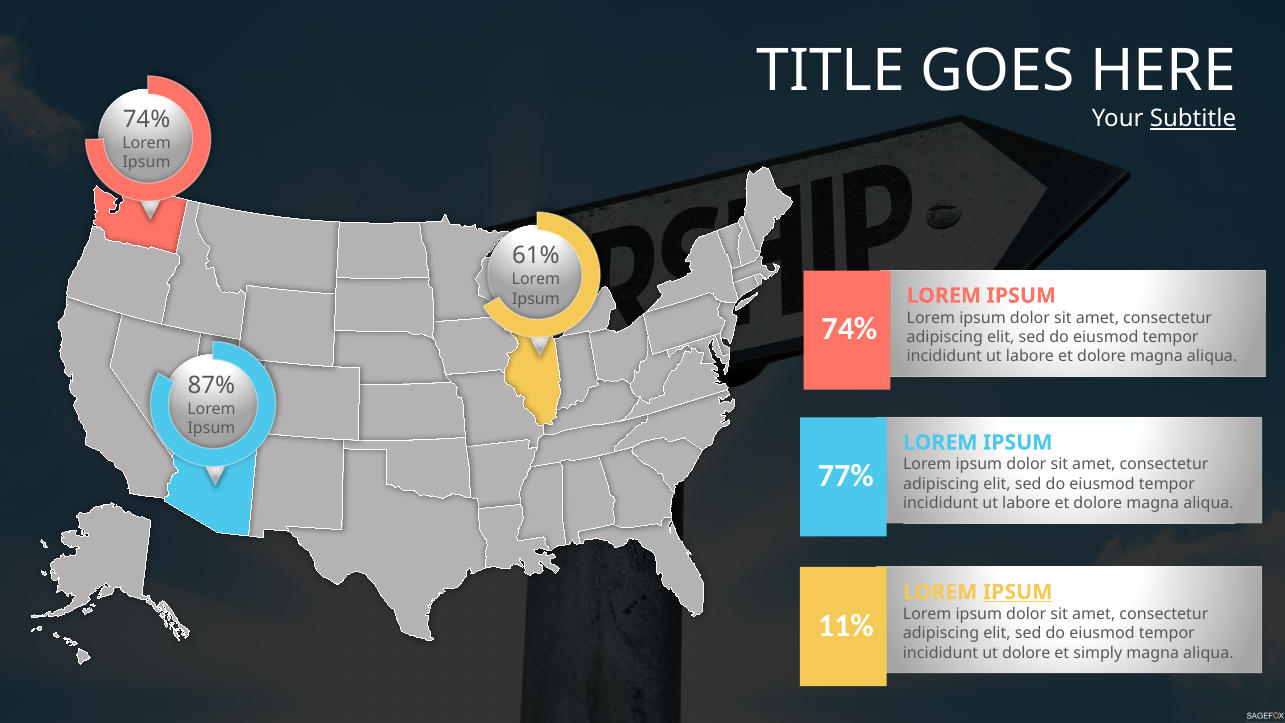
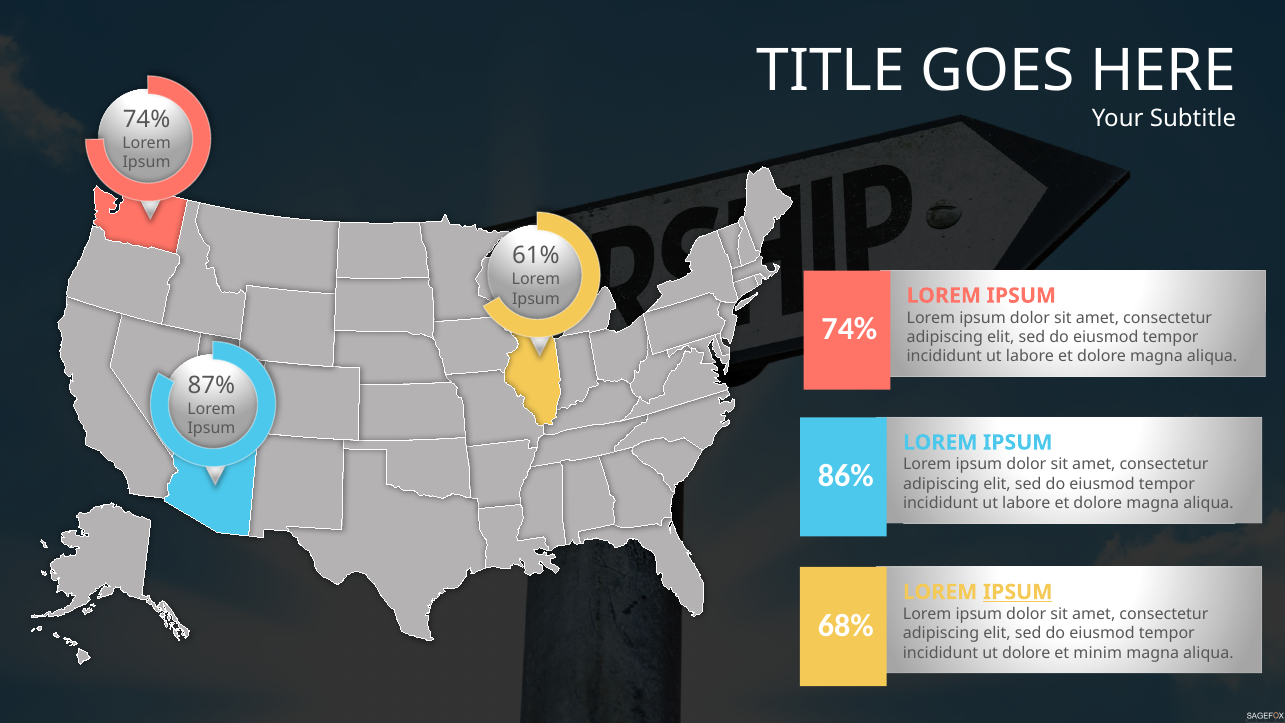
Subtitle underline: present -> none (1193, 119)
77%: 77% -> 86% (846, 476)
11%: 11% -> 68% (846, 625)
simply: simply -> minim (1098, 653)
